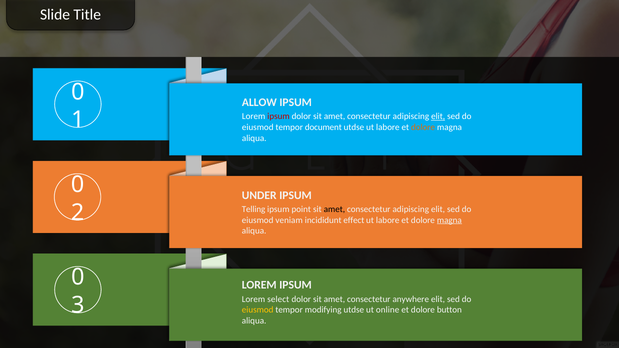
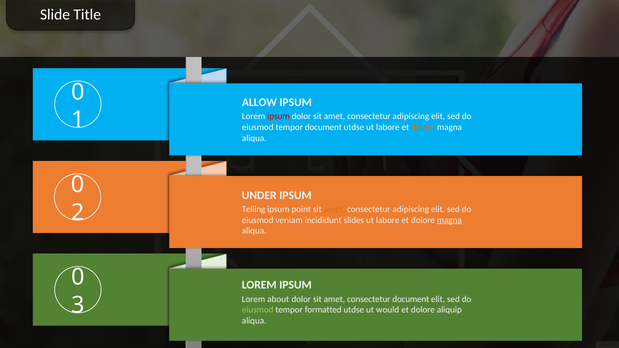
elit underline: present -> none (438, 117)
amet colour: black -> orange (334, 209)
effect: effect -> slides (354, 220)
select: select -> about (278, 299)
consectetur anywhere: anywhere -> document (411, 299)
eiusmod colour: yellow -> light green (258, 310)
modifying: modifying -> formatted (323, 310)
online: online -> would (388, 310)
button: button -> aliquip (449, 310)
